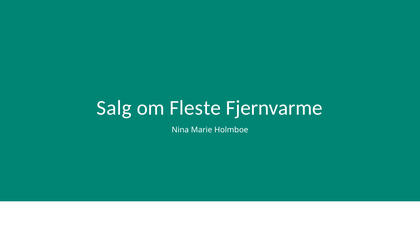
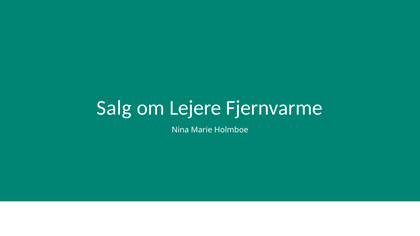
Fleste: Fleste -> Lejere (195, 108)
